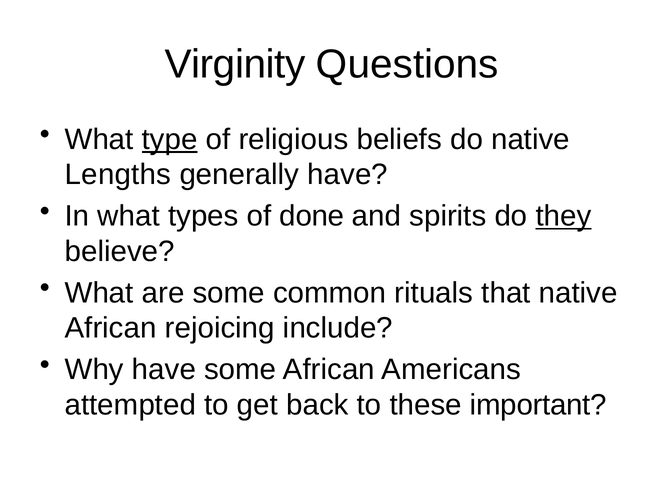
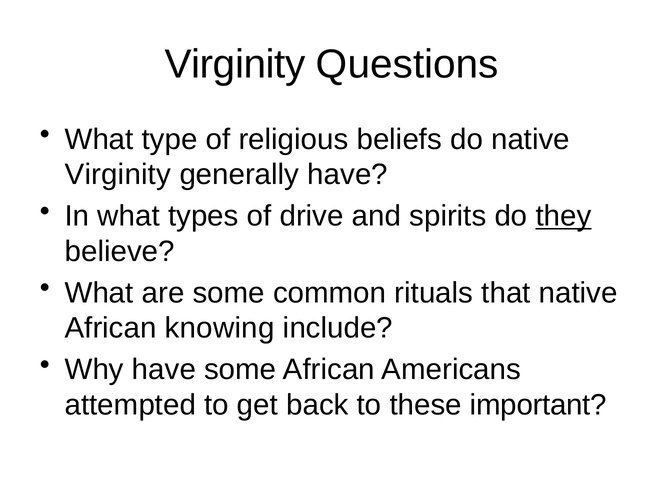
type underline: present -> none (170, 139)
Lengths: Lengths -> Virginity (118, 175)
done: done -> drive (312, 216)
rejoicing: rejoicing -> knowing (220, 328)
